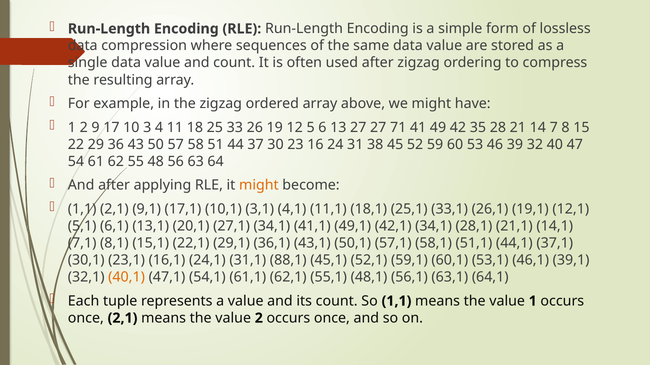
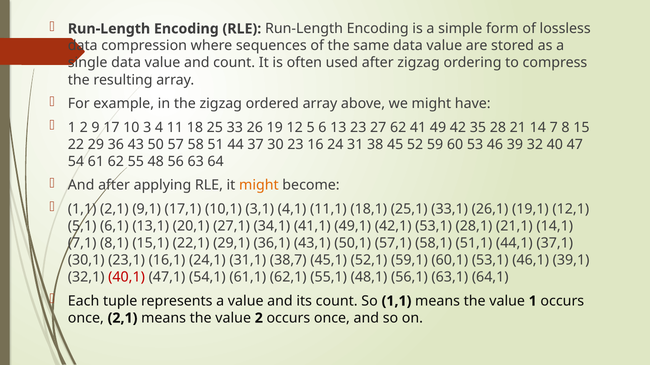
13 27: 27 -> 23 (358, 128)
27 71: 71 -> 62 (398, 128)
42,1 34,1: 34,1 -> 53,1 (434, 227)
88,1: 88,1 -> 38,7 (288, 261)
40,1 colour: orange -> red (127, 278)
